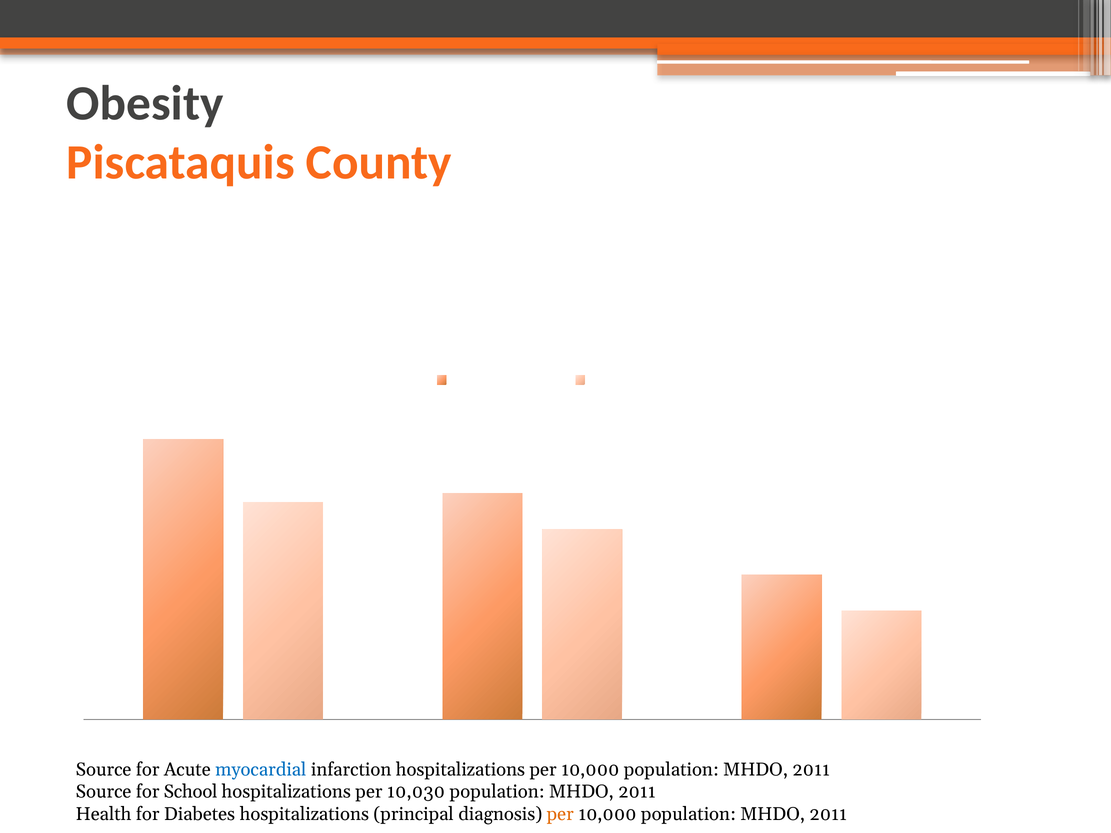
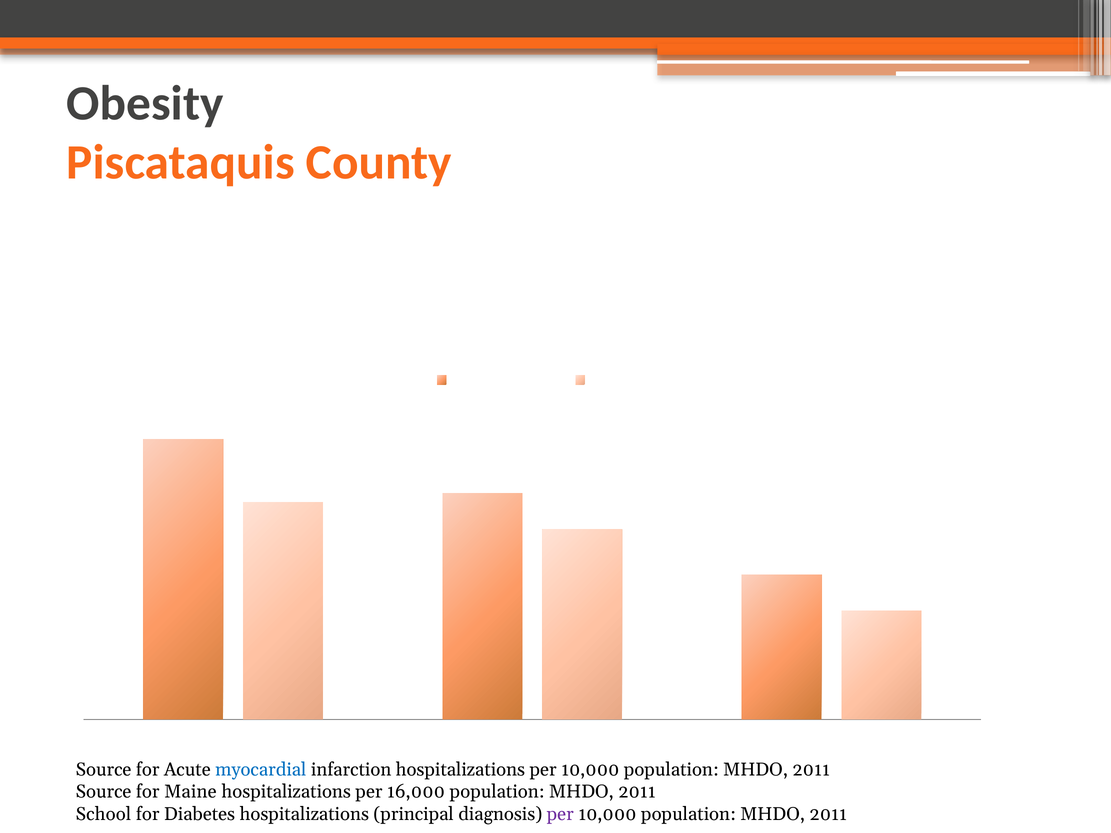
for School: School -> Maine (190, 792)
10,030: 10,030 -> 16,000 (416, 792)
Health: Health -> School (103, 814)
per colour: orange -> purple (560, 814)
